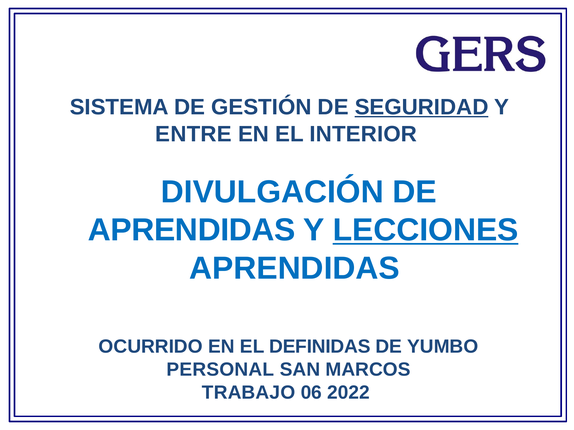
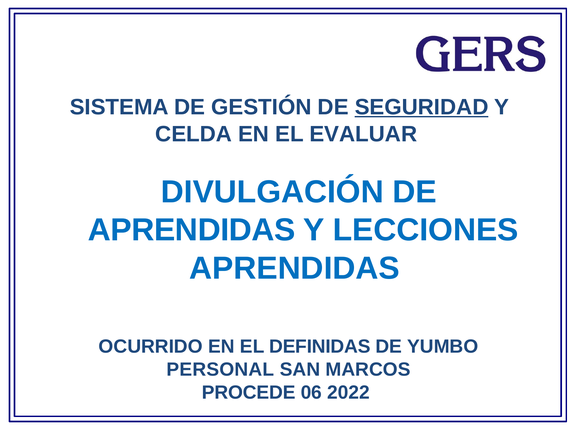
ENTRE: ENTRE -> CELDA (194, 134)
INTERIOR: INTERIOR -> EVALUAR (363, 134)
LECCIONES underline: present -> none (426, 230)
TRABAJO: TRABAJO -> PROCEDE (249, 393)
